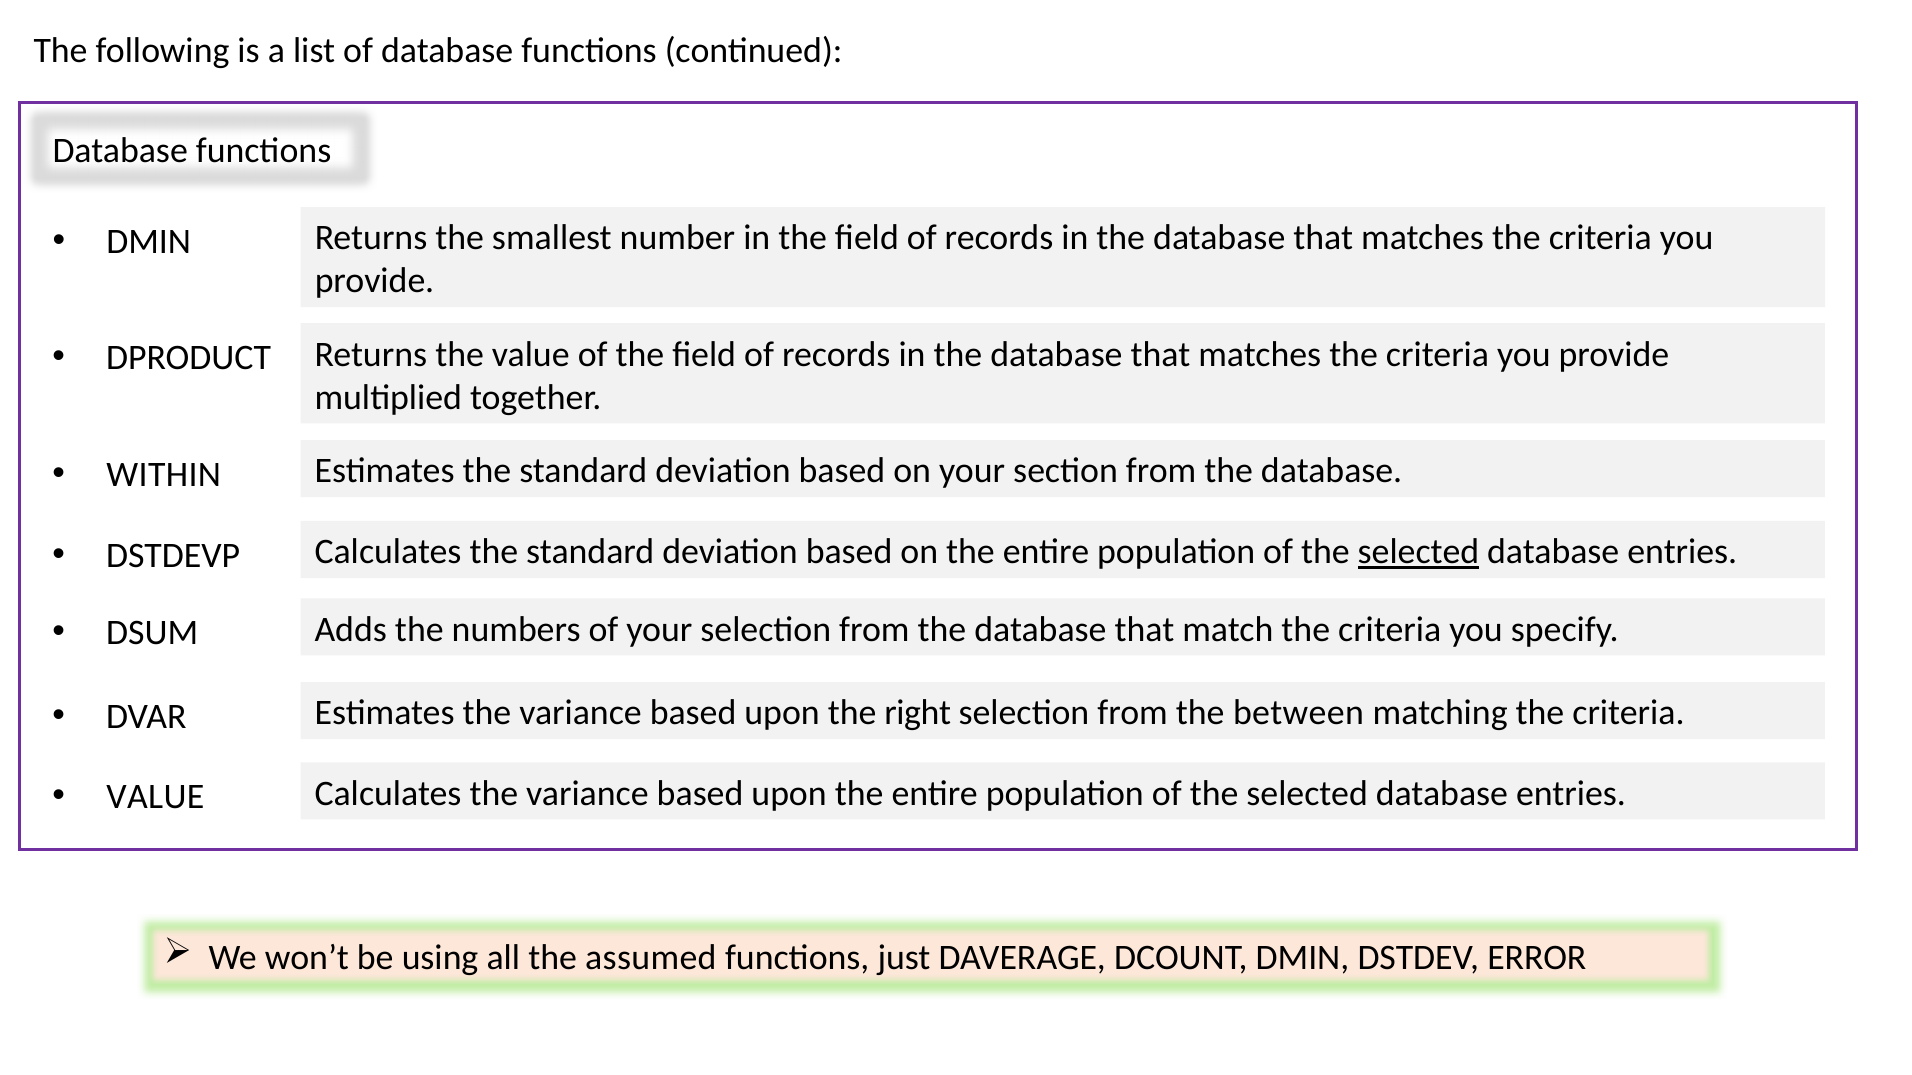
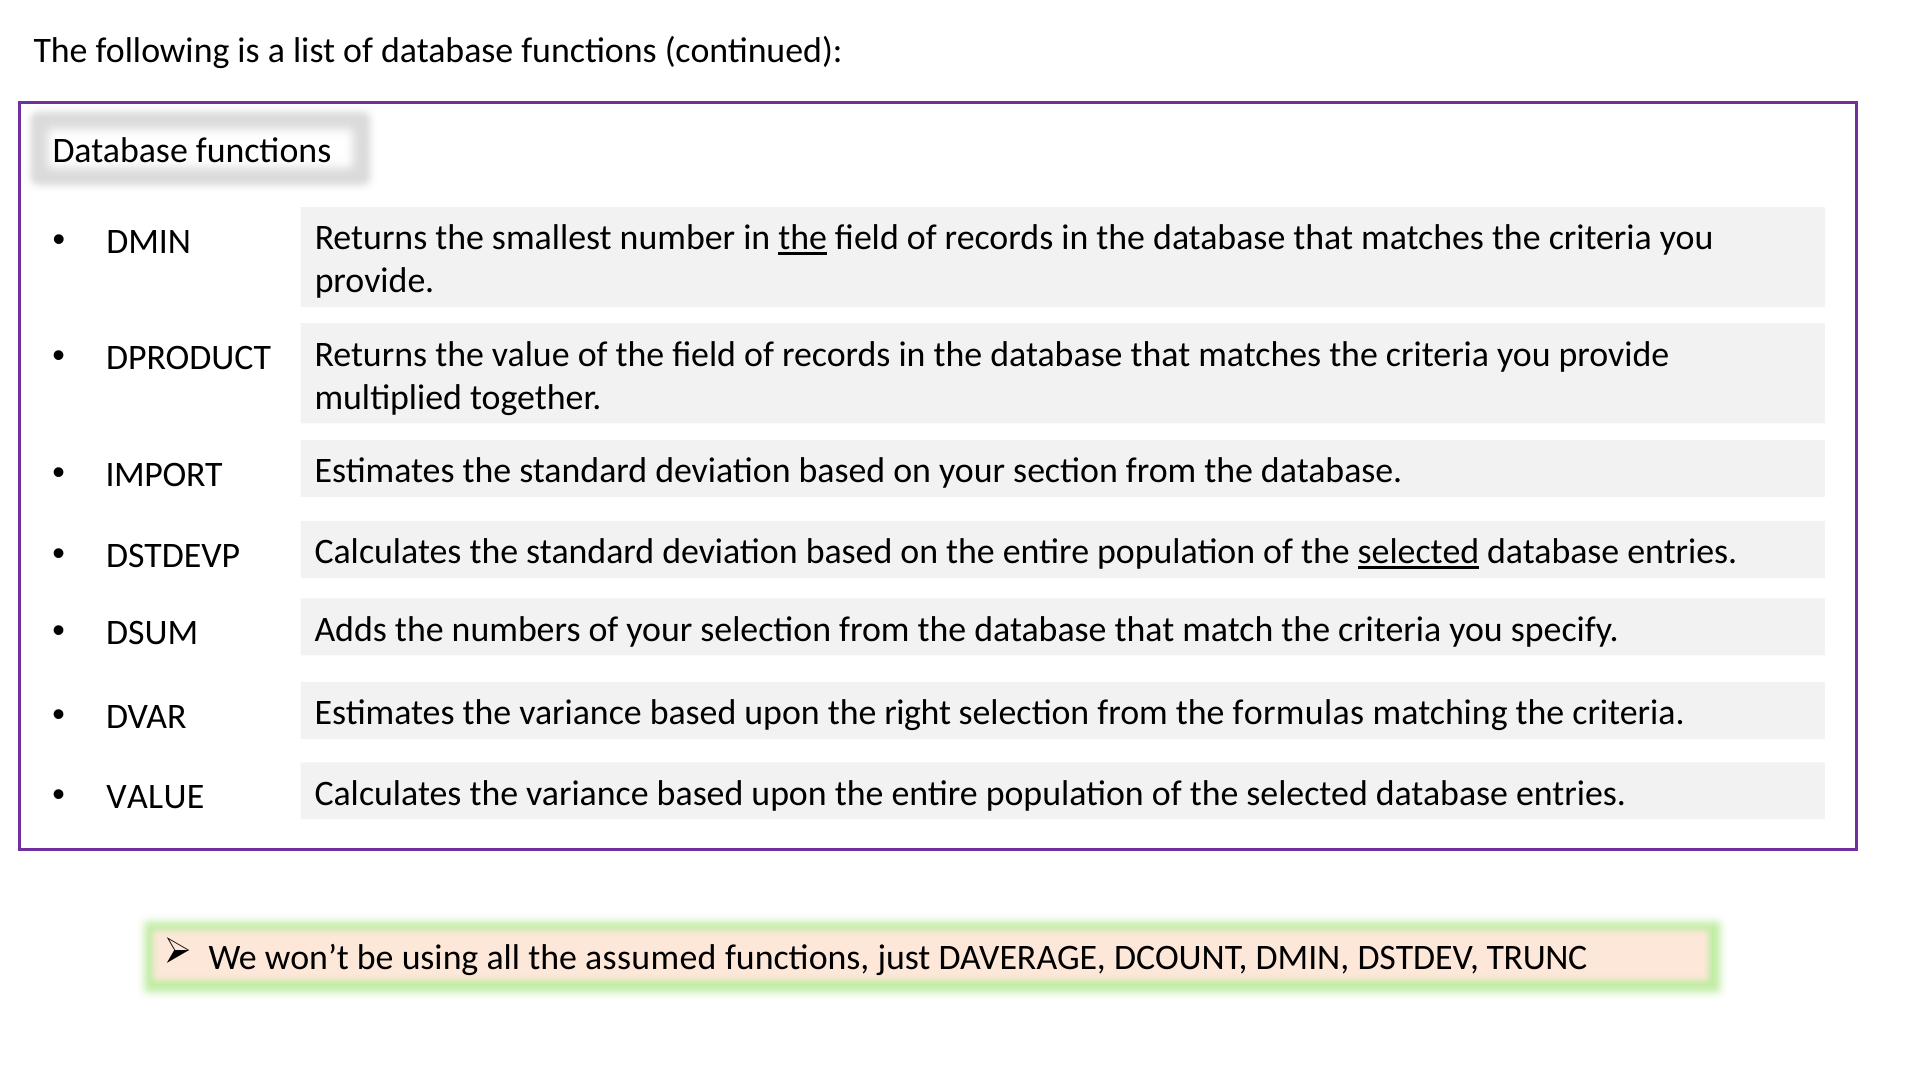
the underline: none -> present (803, 238)
WITHIN: WITHIN -> IMPORT (164, 475)
between: between -> formulas (1298, 713)
ERROR: ERROR -> TRUNC (1537, 958)
